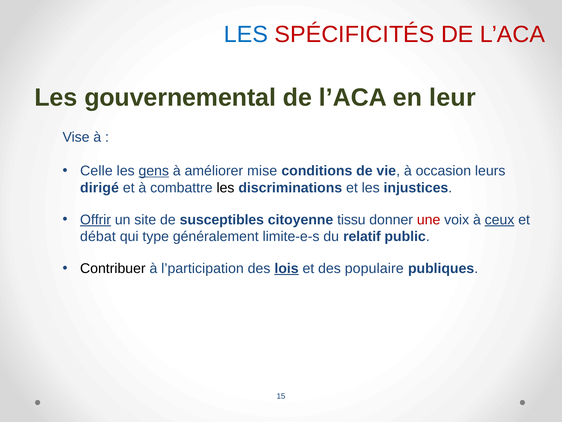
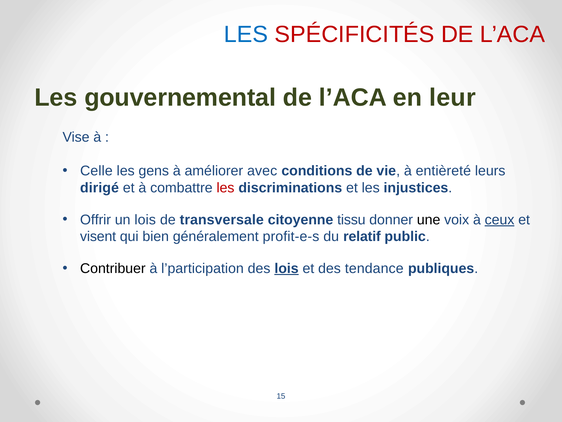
gens underline: present -> none (154, 171)
mise: mise -> avec (262, 171)
occasion: occasion -> entièreté (443, 171)
les colour: black -> red (225, 188)
Offrir underline: present -> none (96, 219)
un site: site -> lois (145, 219)
susceptibles: susceptibles -> transversale (222, 219)
une colour: red -> black (429, 219)
débat: débat -> visent (98, 236)
type: type -> bien (156, 236)
limite-e-s: limite-e-s -> profit-e-s (291, 236)
populaire: populaire -> tendance (374, 268)
